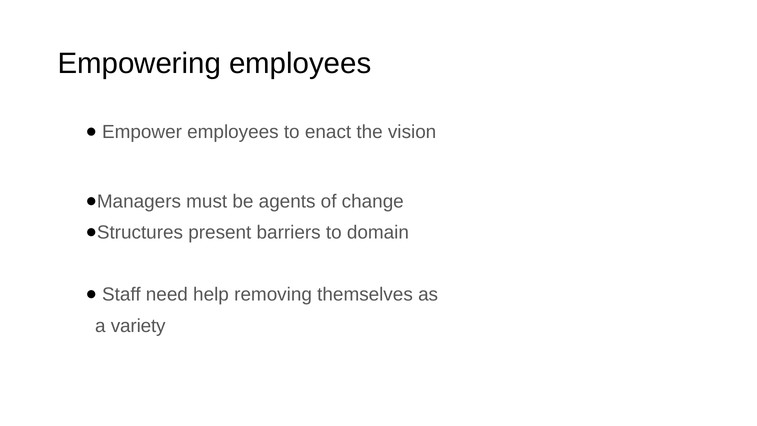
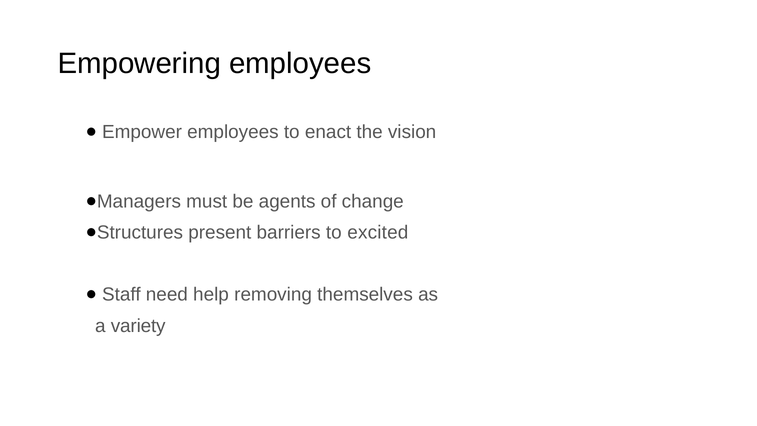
domain: domain -> excited (378, 232)
